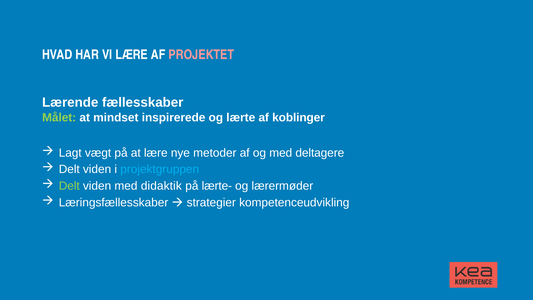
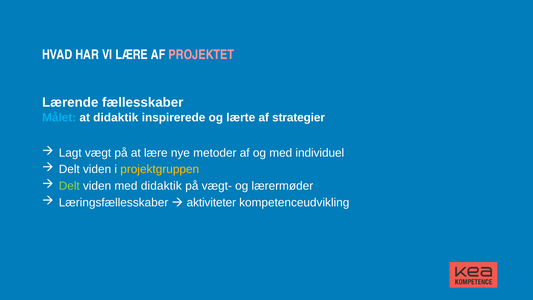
Målet colour: light green -> light blue (59, 117)
at mindset: mindset -> didaktik (116, 117)
koblinger: koblinger -> strategier (299, 117)
deltagere: deltagere -> individuel (320, 153)
projektgruppen colour: light blue -> yellow (160, 169)
lærte-: lærte- -> vægt- (217, 186)
strategier: strategier -> aktiviteter (211, 202)
